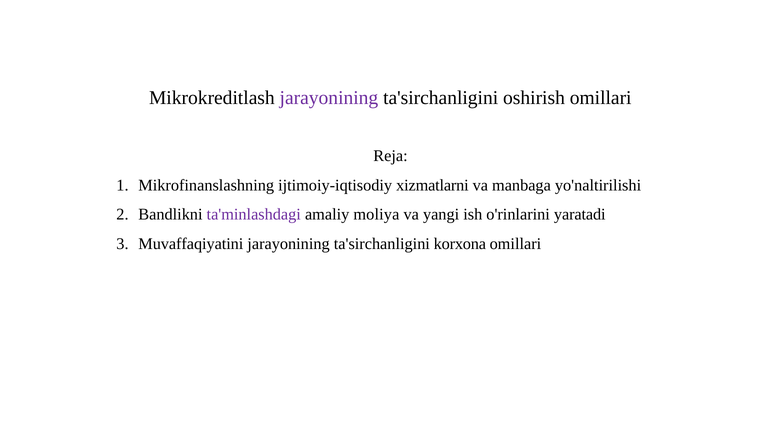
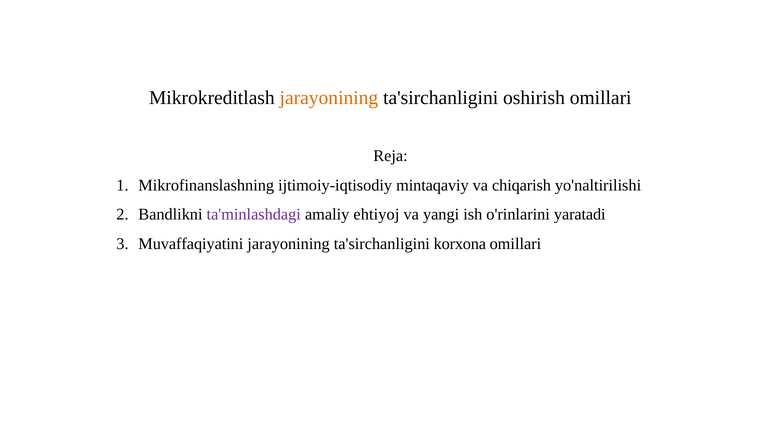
jarayonining colour: purple -> orange (329, 98)
xizmatlarni: xizmatlarni -> mintaqaviy (432, 185)
manbaga: manbaga -> chiqarish (522, 185)
moliya: moliya -> ehtiyoj (376, 214)
